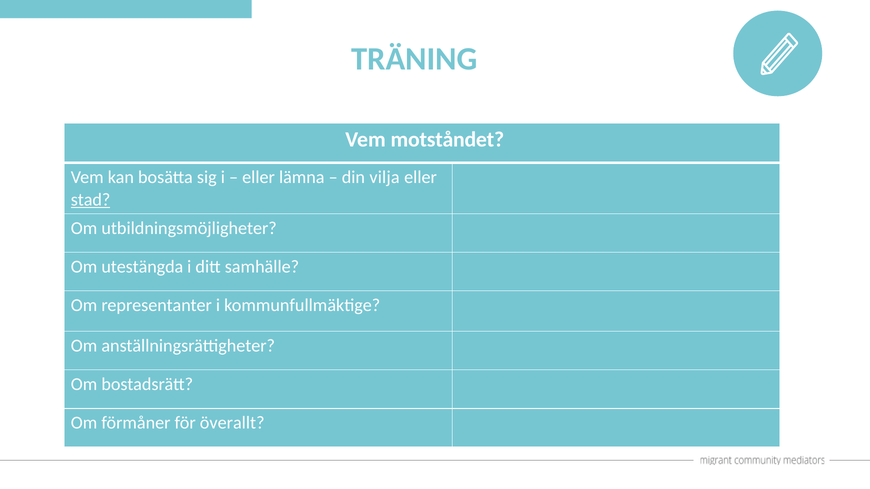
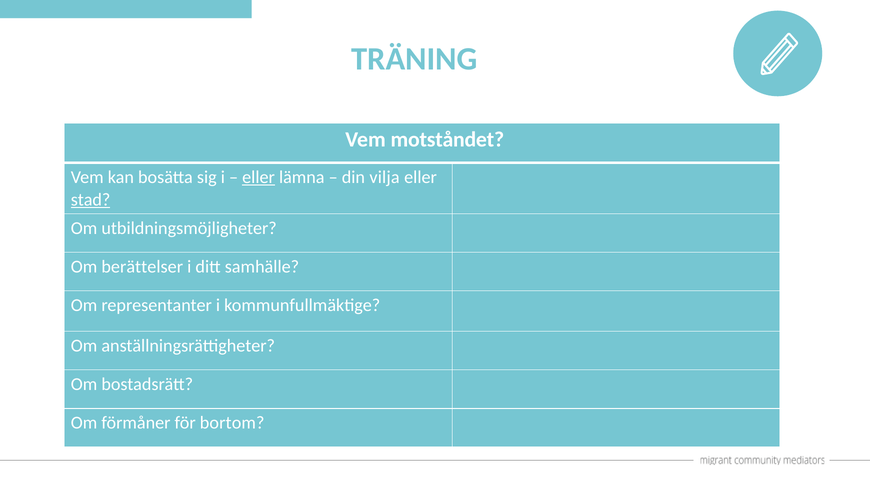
eller underline: none -> present (259, 177)
utestängda: utestängda -> berättelser (142, 267)
överallt: överallt -> bortom (232, 423)
